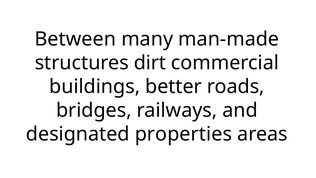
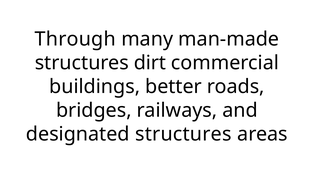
Between: Between -> Through (75, 39)
designated properties: properties -> structures (183, 134)
